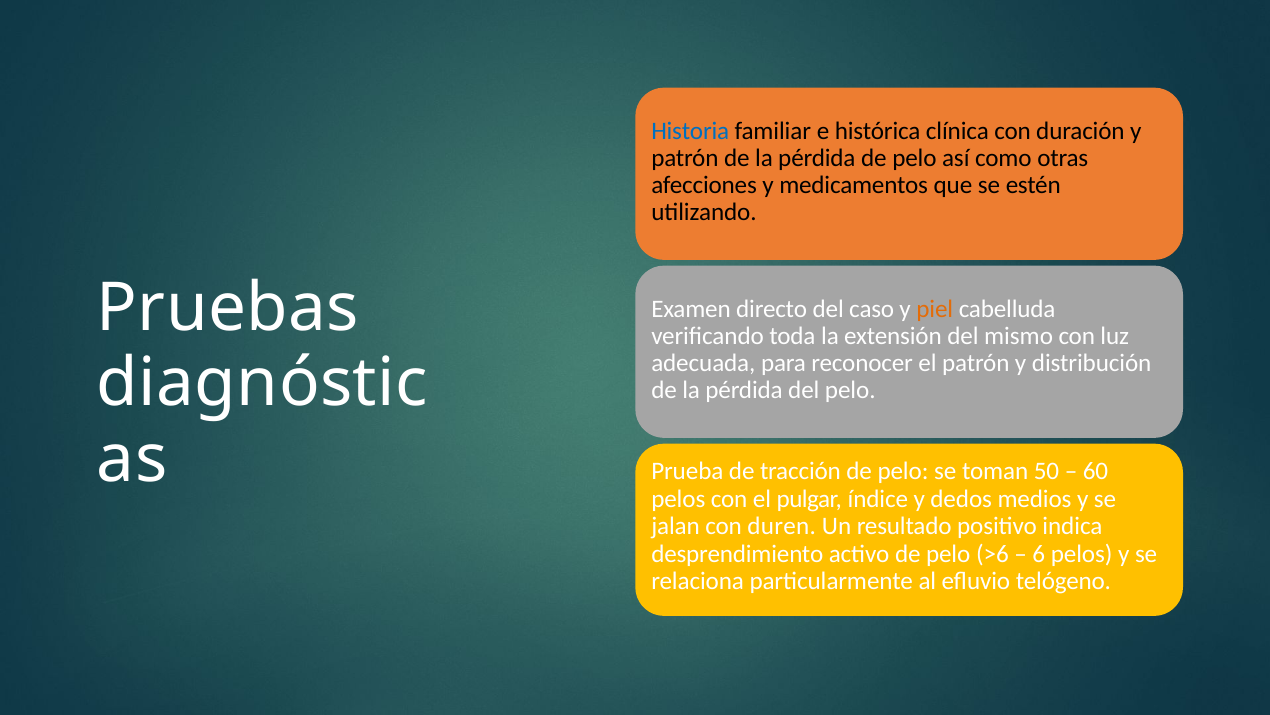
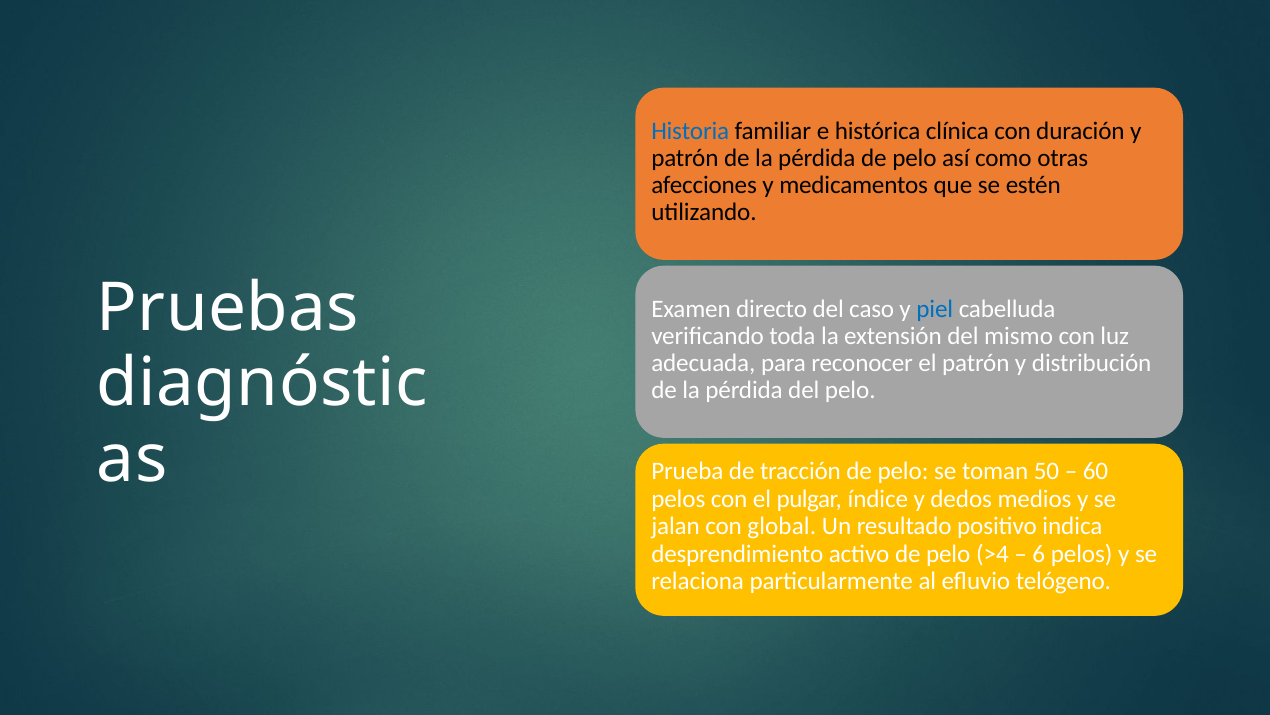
piel colour: orange -> blue (935, 309)
duren: duren -> global (782, 526)
>6: >6 -> >4 (992, 553)
